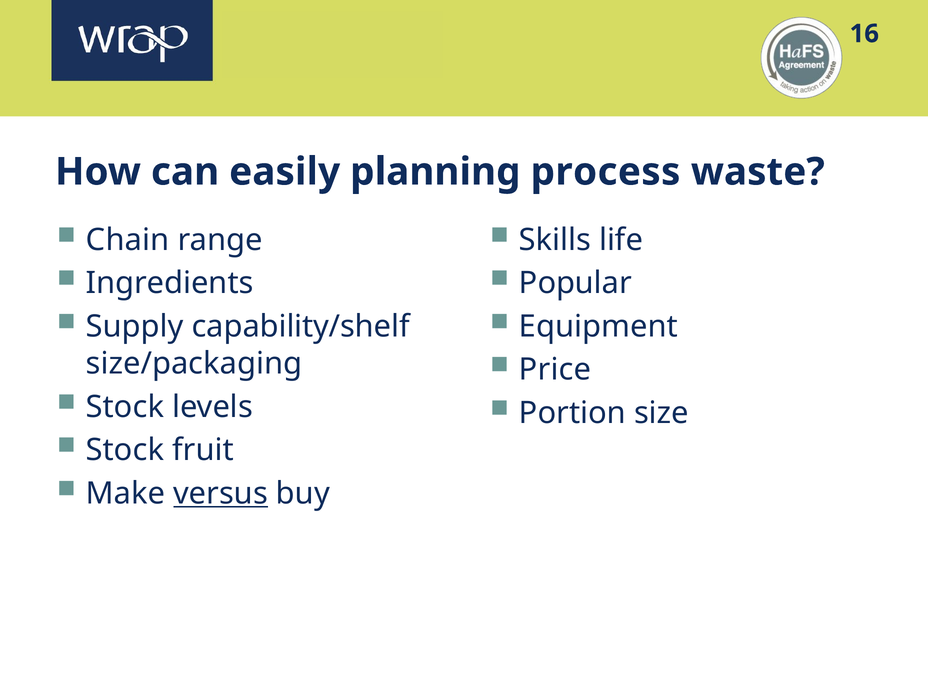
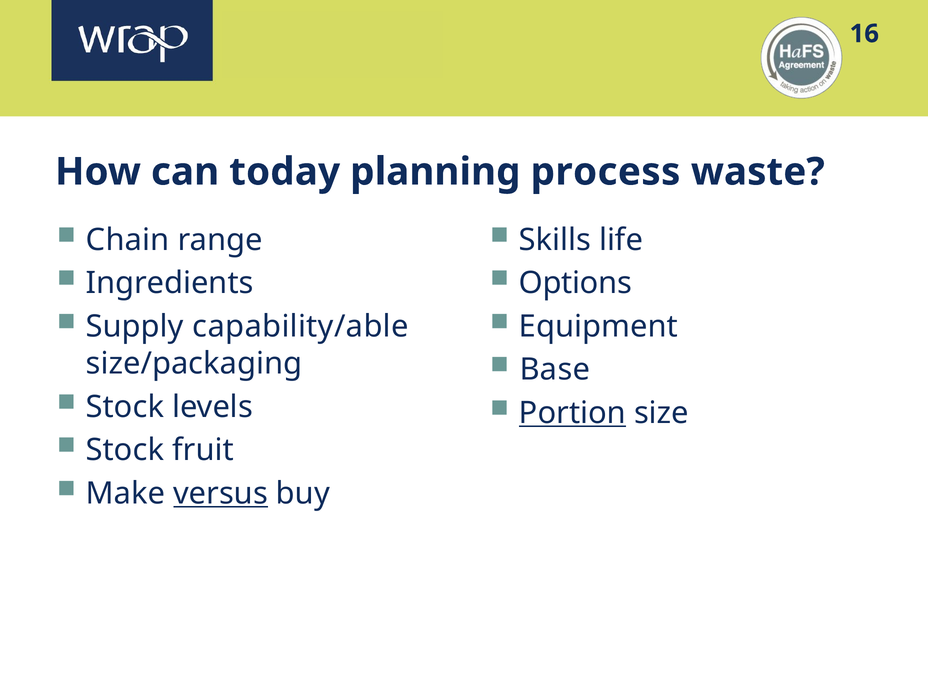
easily: easily -> today (285, 172)
Popular: Popular -> Options (575, 283)
capability/shelf: capability/shelf -> capability/able (300, 326)
Price: Price -> Base (555, 370)
Portion underline: none -> present (573, 413)
